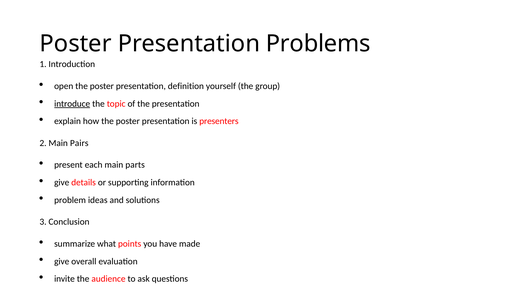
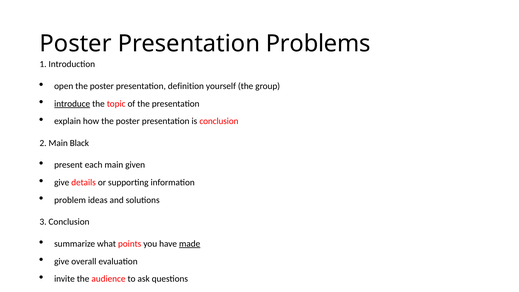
is presenters: presenters -> conclusion (219, 121)
Pairs: Pairs -> Black (79, 143)
parts: parts -> given (135, 165)
made underline: none -> present (190, 244)
